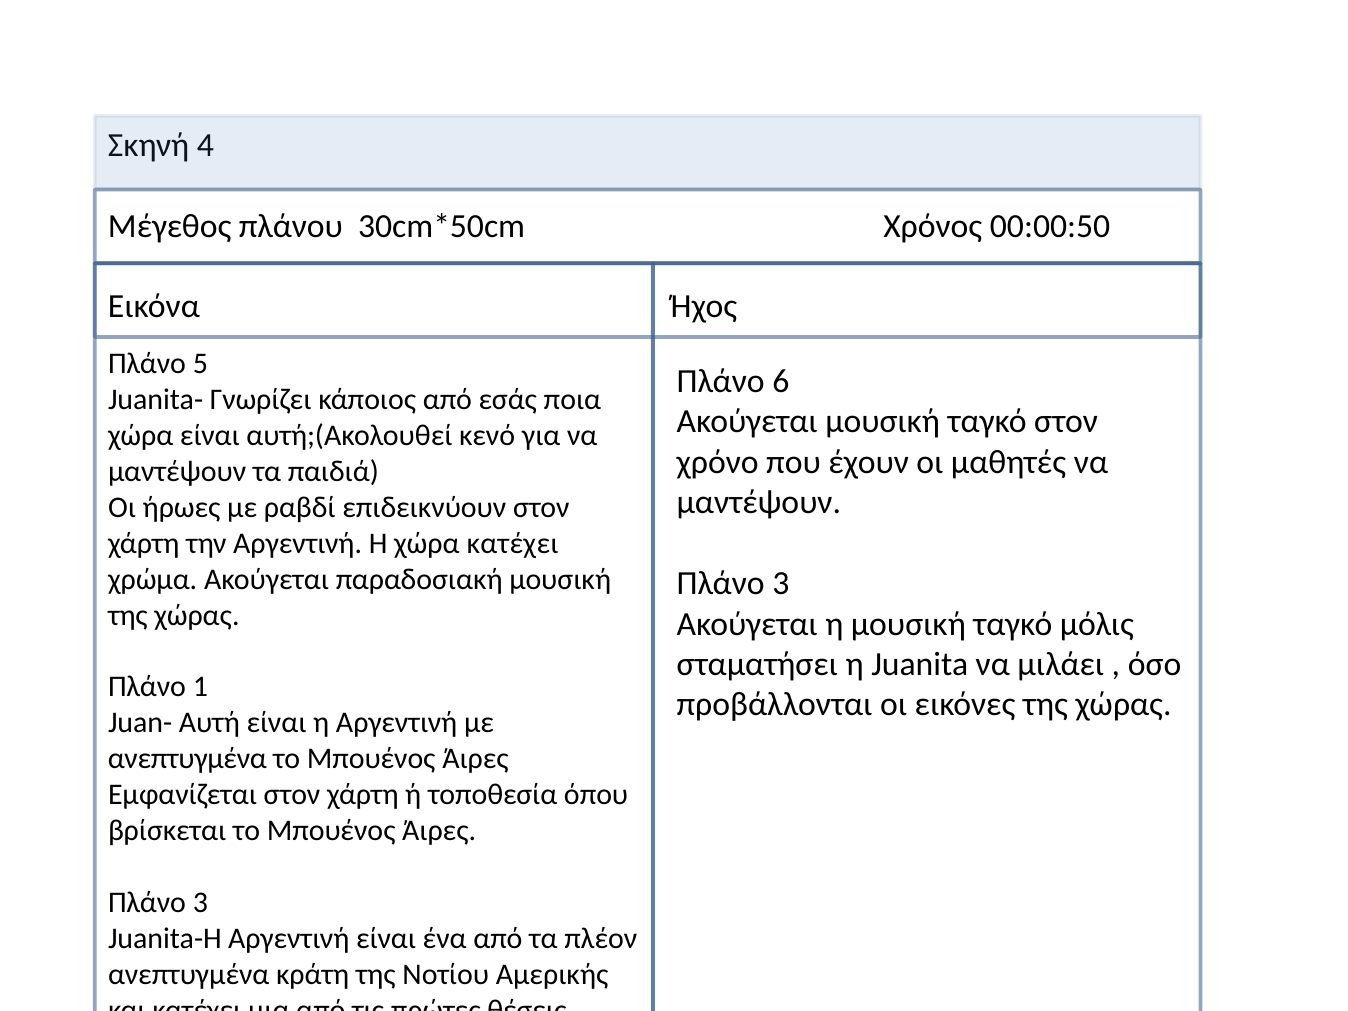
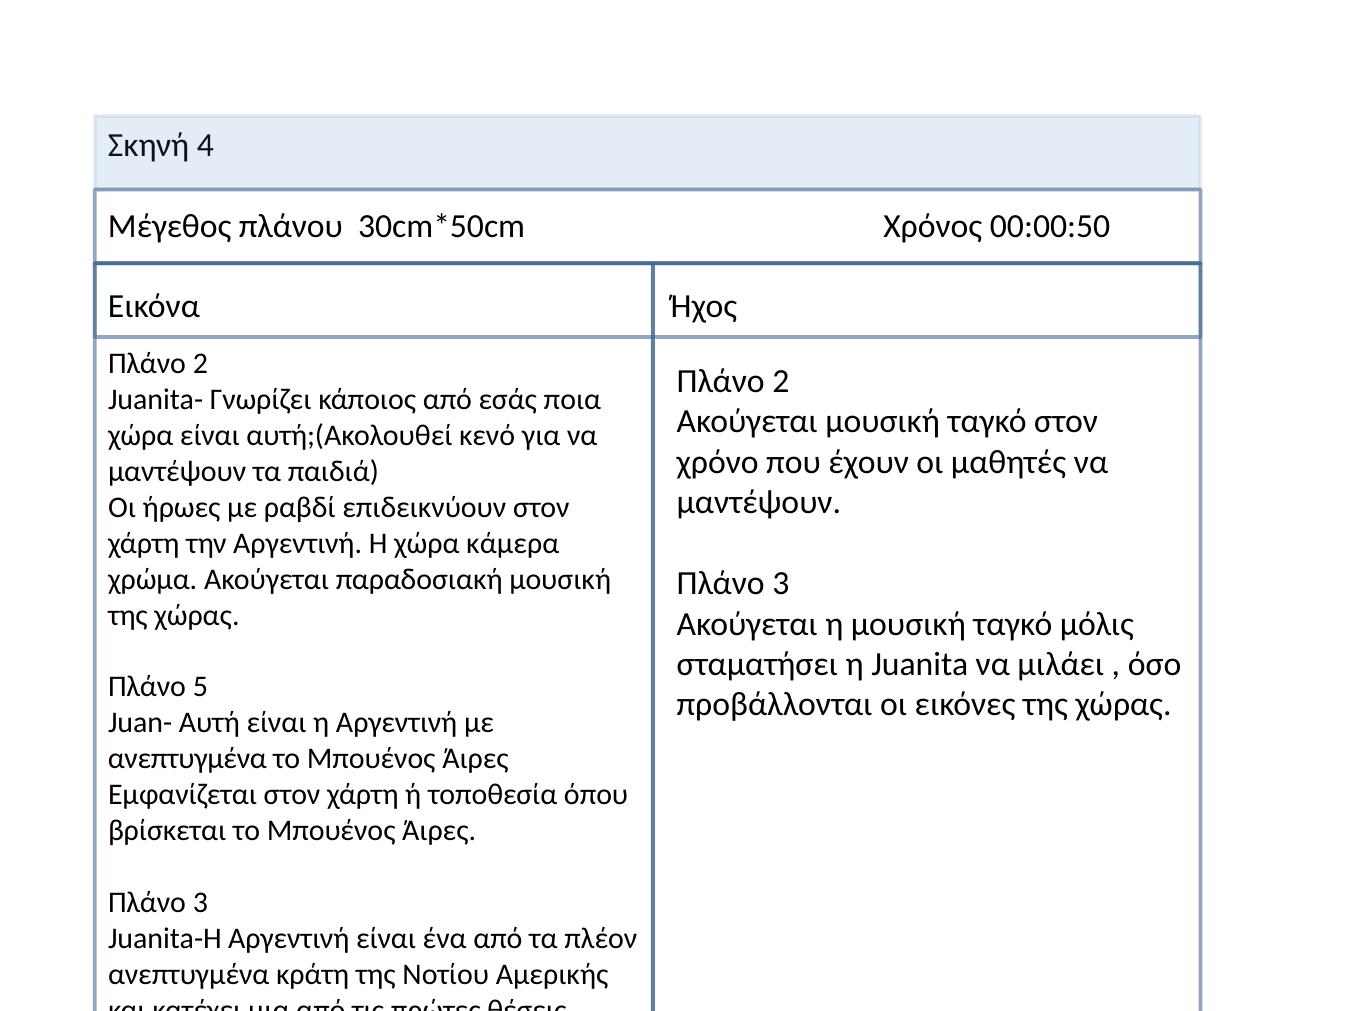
5: 5 -> 2 (200, 364)
6: 6 -> 2 (781, 381)
χώρα κατέχει: κατέχει -> κάμερα (513, 543)
1: 1 -> 5 (200, 687)
